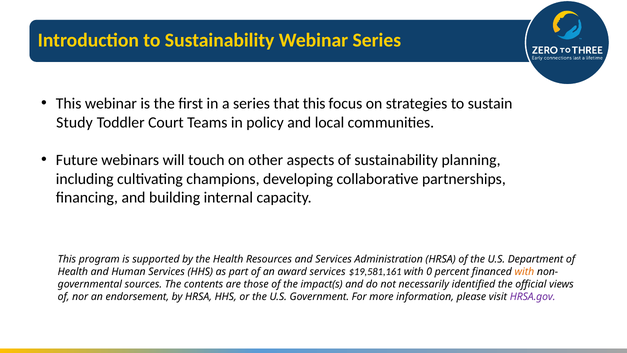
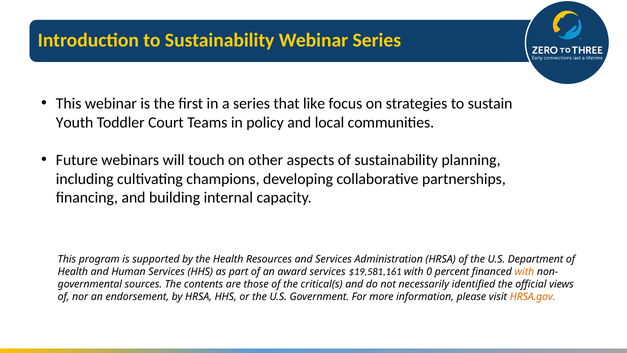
that this: this -> like (314, 104)
Study: Study -> Youth (75, 122)
impact(s: impact(s -> critical(s (322, 284)
HRSA.gov colour: purple -> orange (533, 297)
